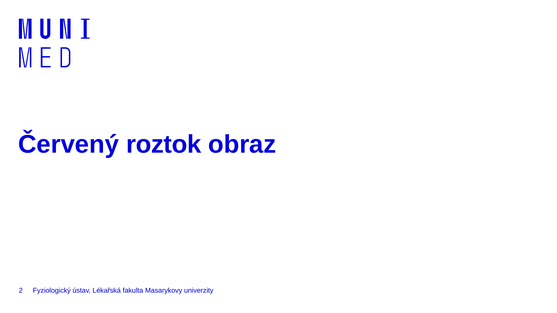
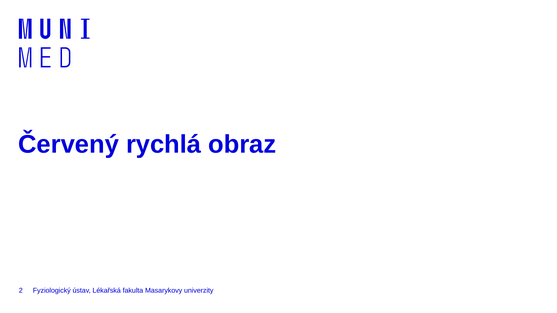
roztok: roztok -> rychlá (164, 145)
